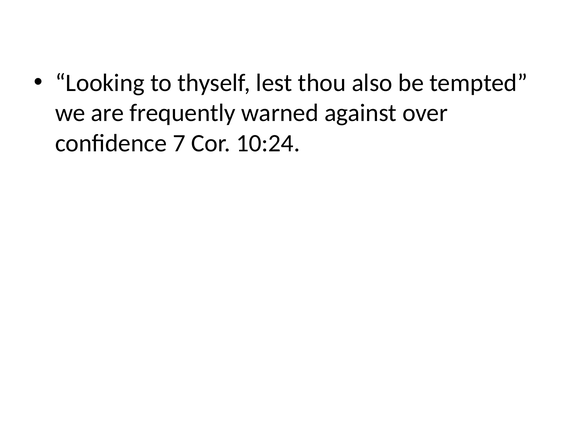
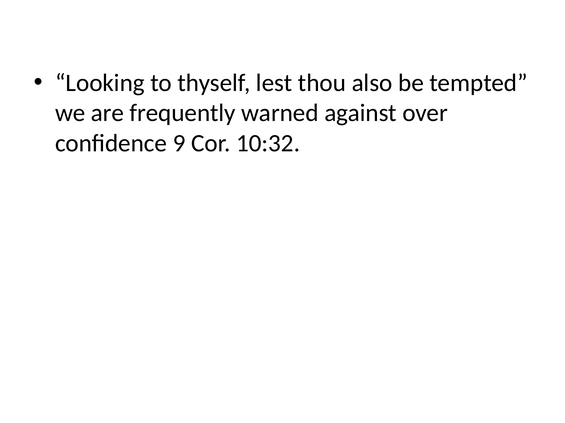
7: 7 -> 9 (179, 143)
10:24: 10:24 -> 10:32 (268, 143)
